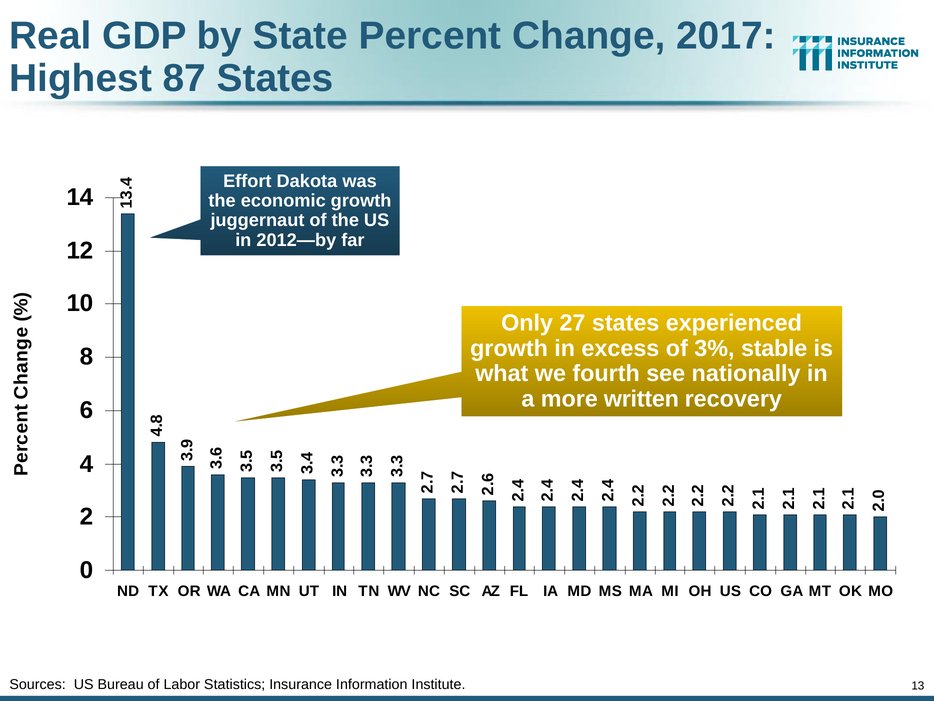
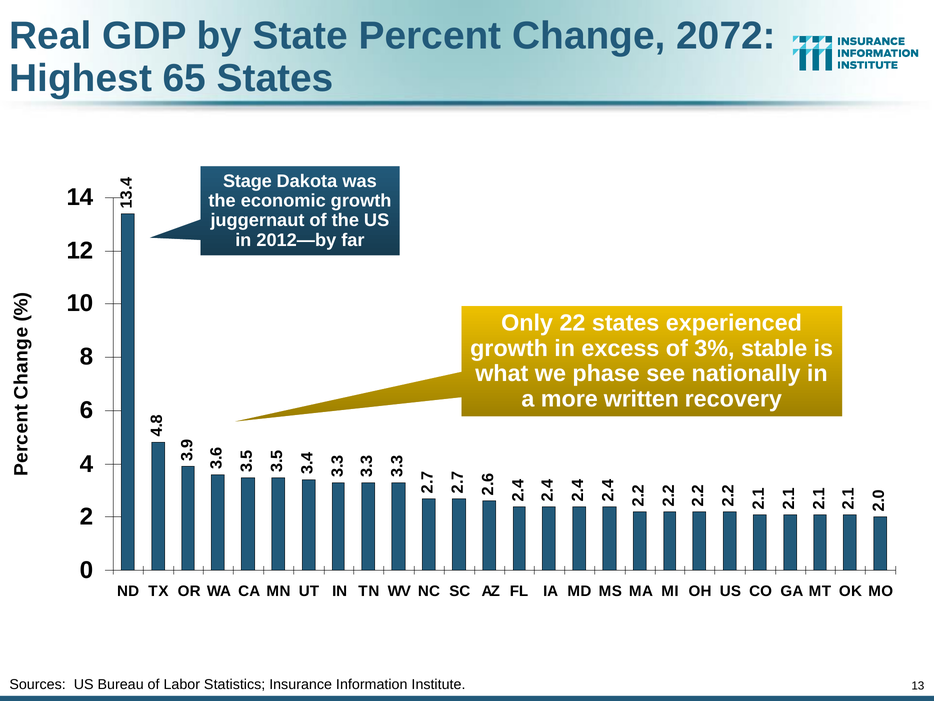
2017: 2017 -> 2072 (726, 36)
87: 87 -> 65 (184, 78)
Effort: Effort -> Stage (247, 181)
27: 27 -> 22 (573, 323)
fourth: fourth -> phase (606, 373)
